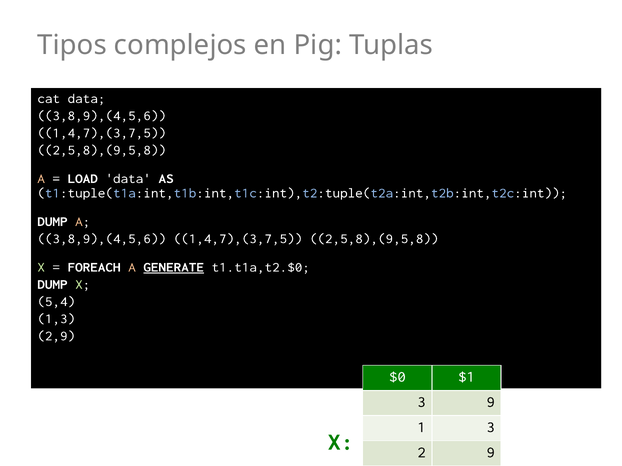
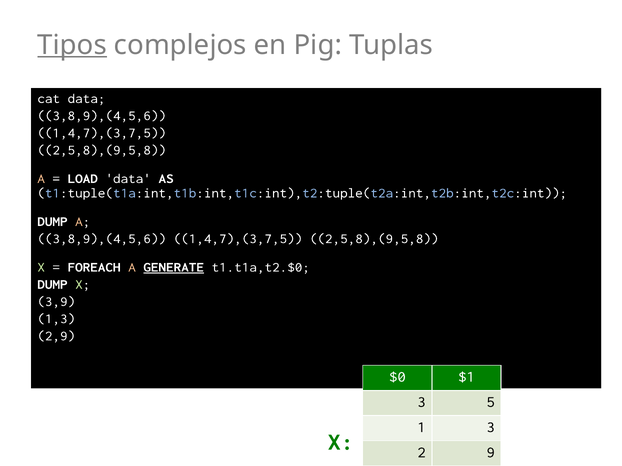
Tipos underline: none -> present (72, 45)
5,4: 5,4 -> 3,9 (56, 302)
3 9: 9 -> 5 (491, 402)
